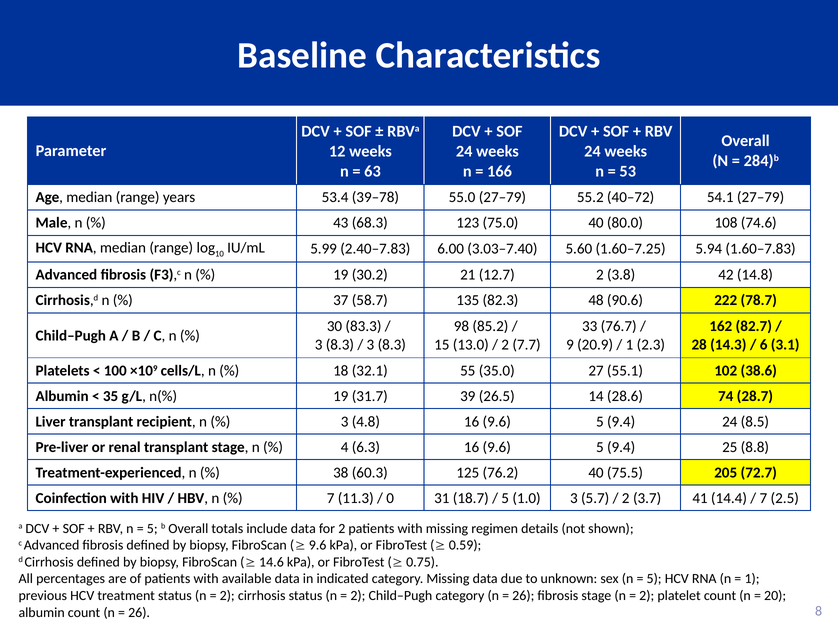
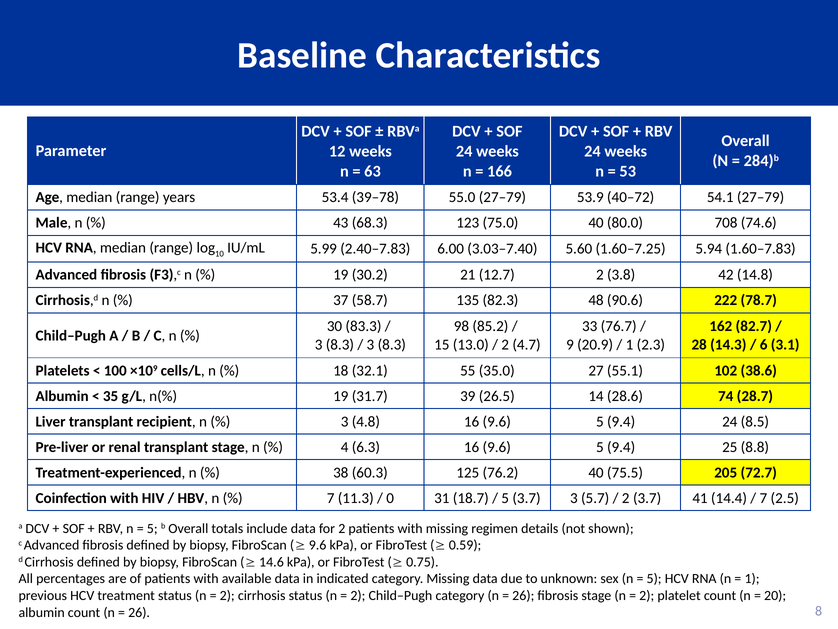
55.2: 55.2 -> 53.9 (590, 197)
108: 108 -> 708 (726, 223)
7.7: 7.7 -> 4.7 (527, 344)
5 1.0: 1.0 -> 3.7 (527, 498)
